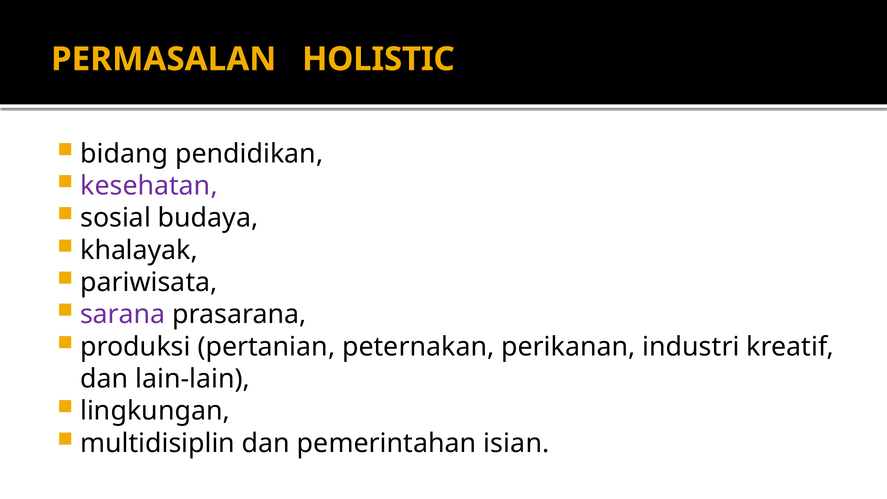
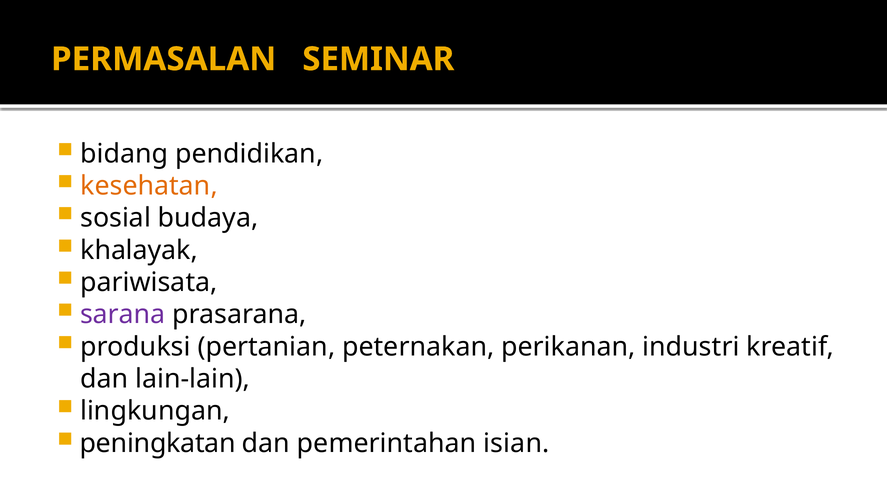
HOLISTIC: HOLISTIC -> SEMINAR (378, 59)
kesehatan colour: purple -> orange (149, 186)
multidisiplin: multidisiplin -> peningkatan (158, 443)
